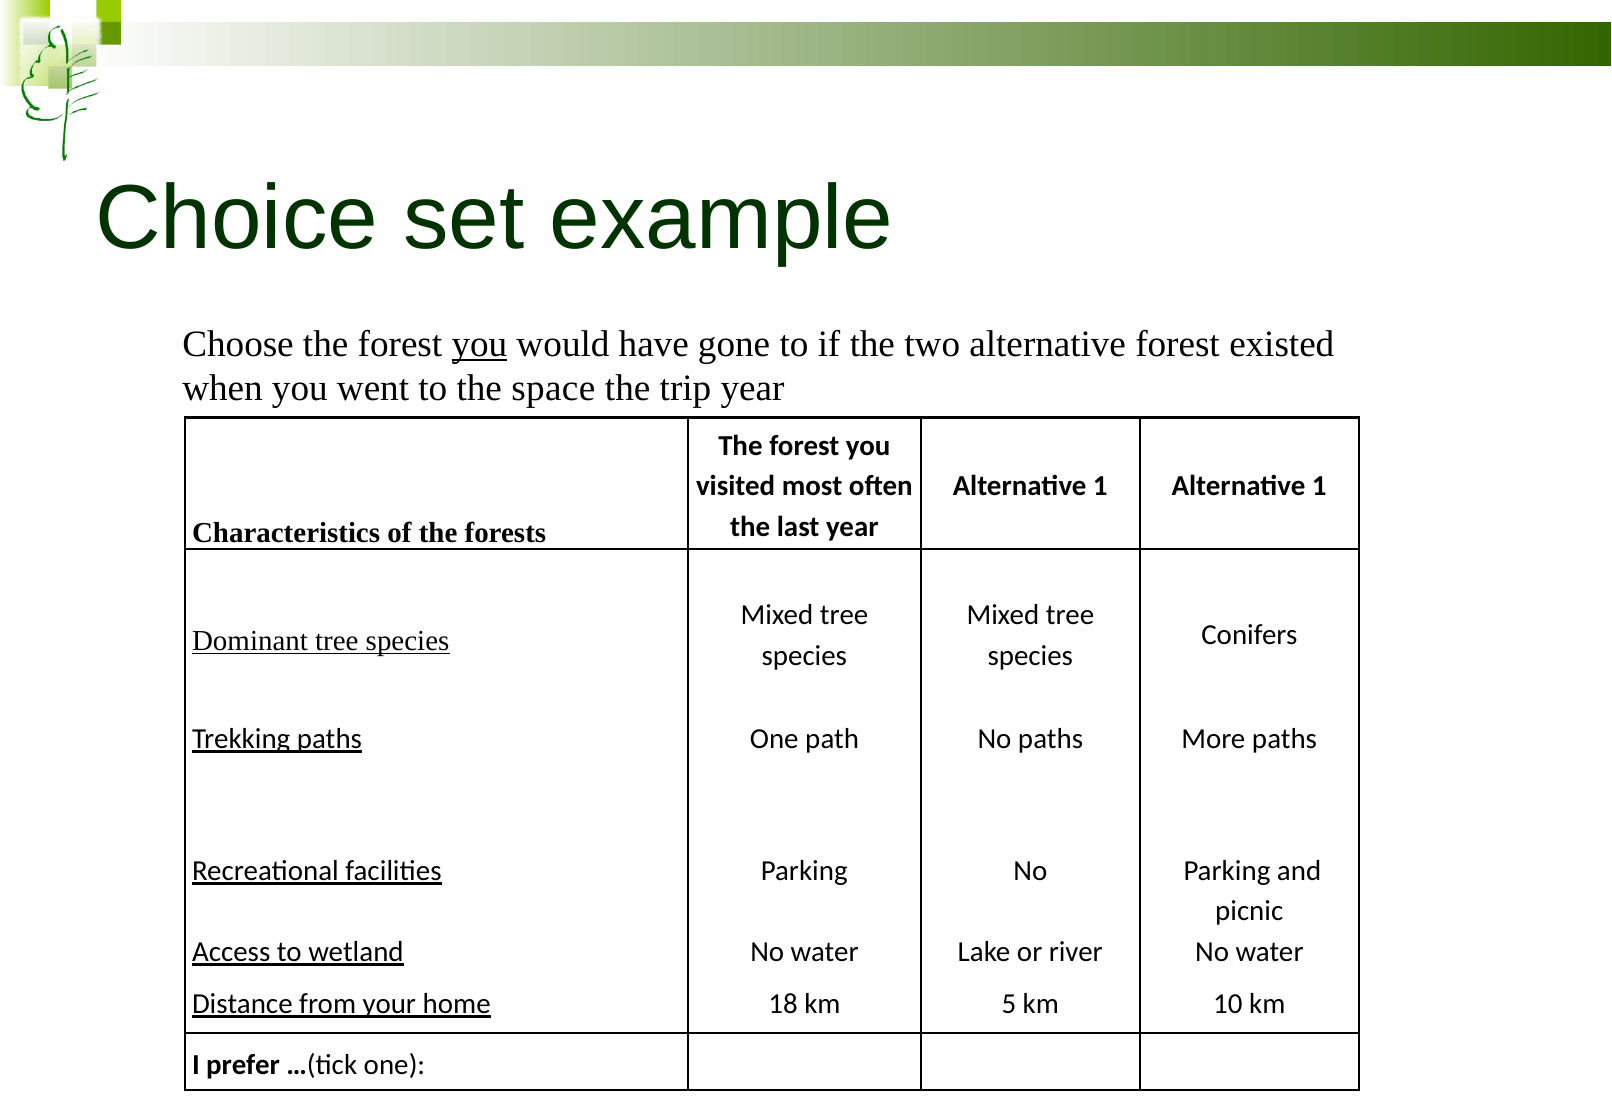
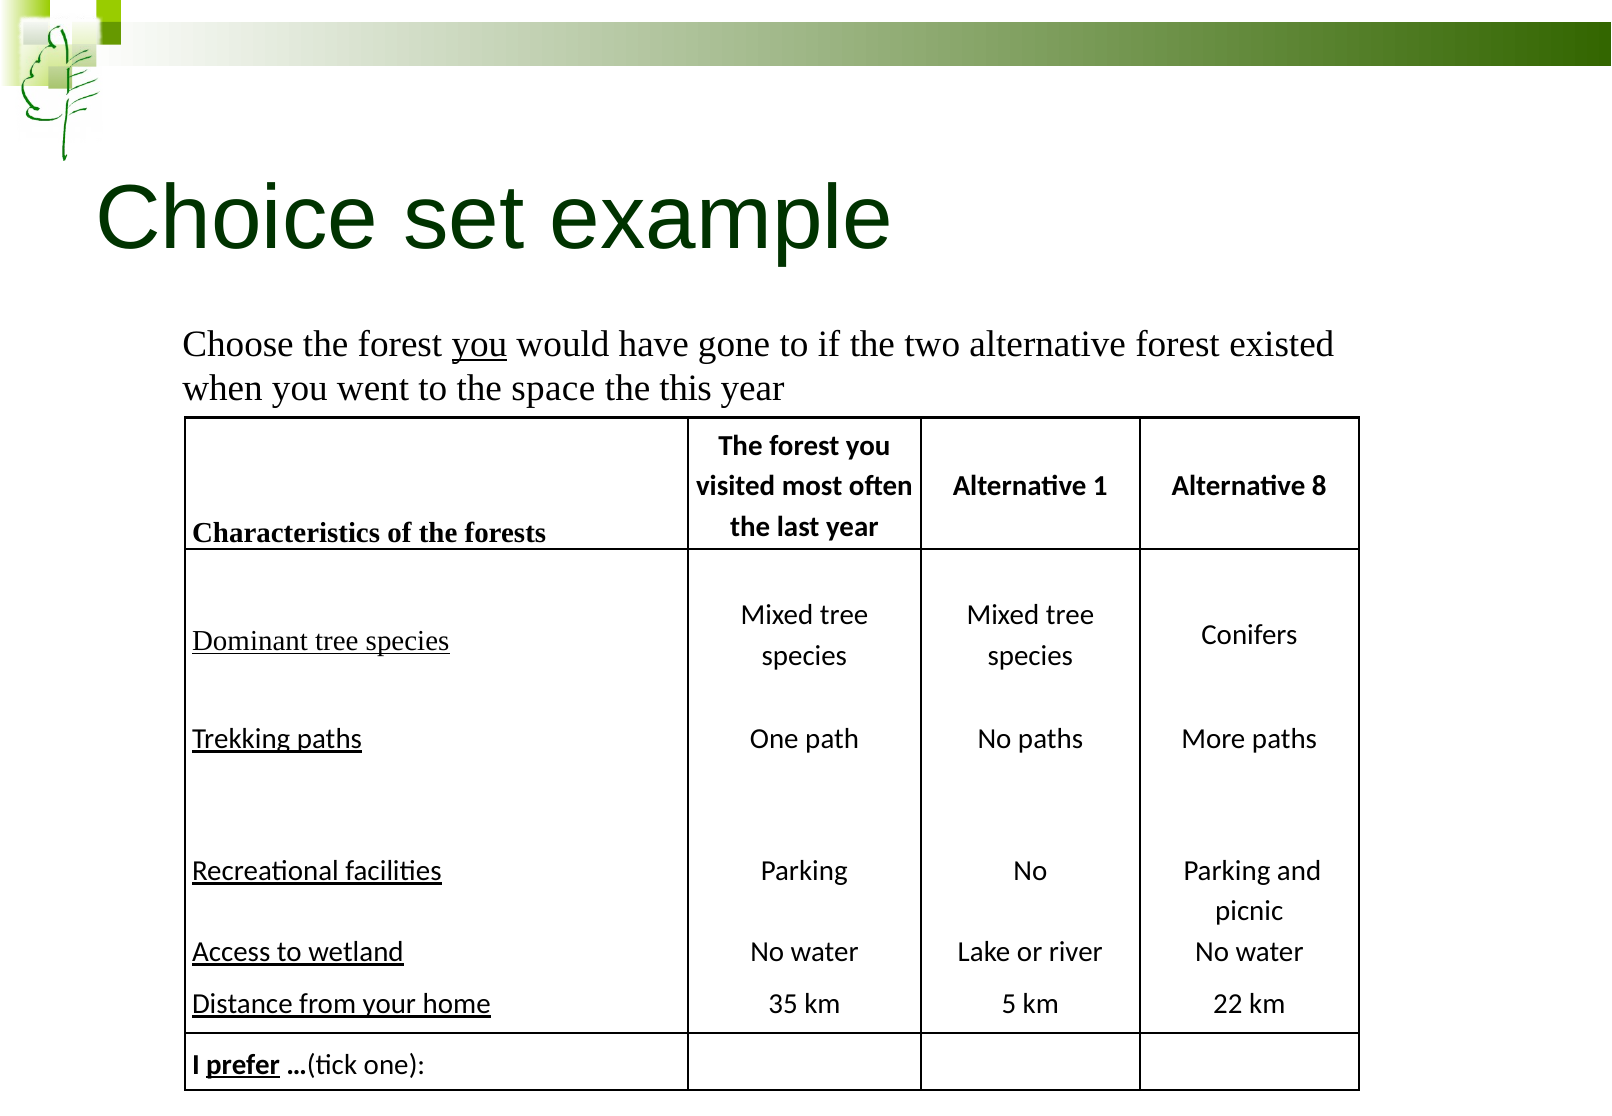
trip: trip -> this (686, 389)
1 Alternative 1: 1 -> 8 (1319, 486)
18: 18 -> 35 (783, 1004)
10: 10 -> 22 (1228, 1004)
prefer underline: none -> present (243, 1065)
